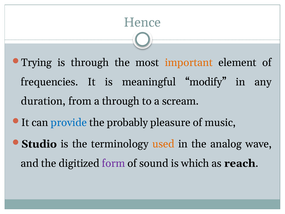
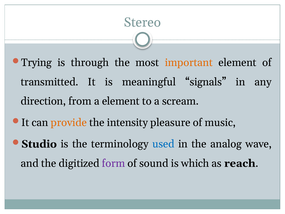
Hence: Hence -> Stereo (142, 22)
frequencies: frequencies -> transmitted (50, 82)
modify: modify -> signals (206, 82)
duration: duration -> direction (43, 101)
a through: through -> element (121, 101)
provide colour: blue -> orange (69, 122)
probably: probably -> intensity (127, 122)
used colour: orange -> blue (163, 144)
